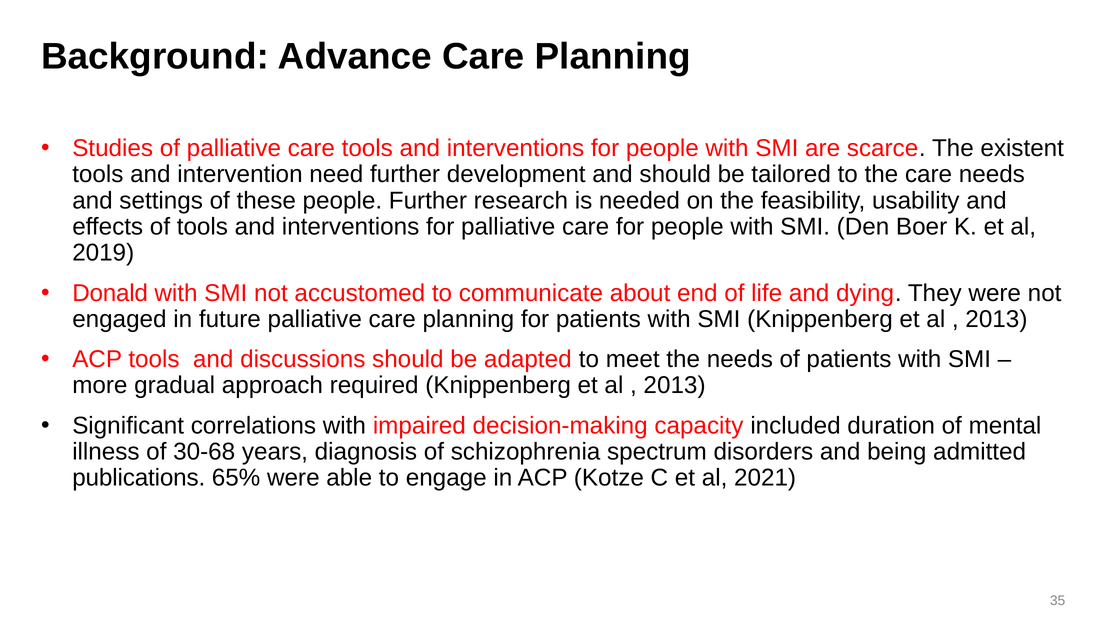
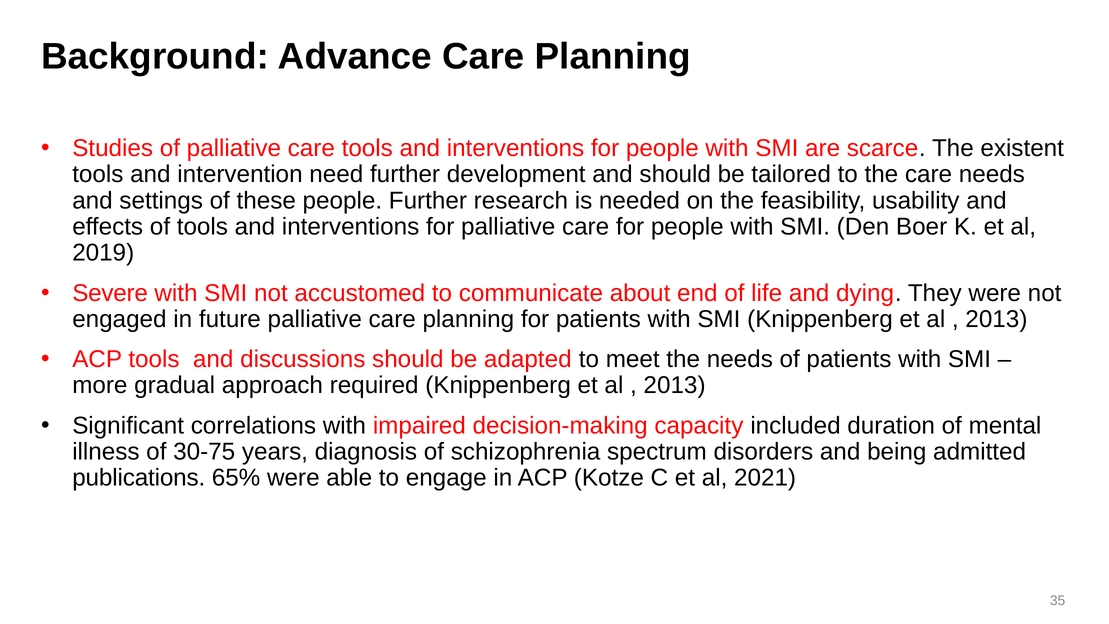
Donald: Donald -> Severe (110, 293)
30-68: 30-68 -> 30-75 (204, 452)
